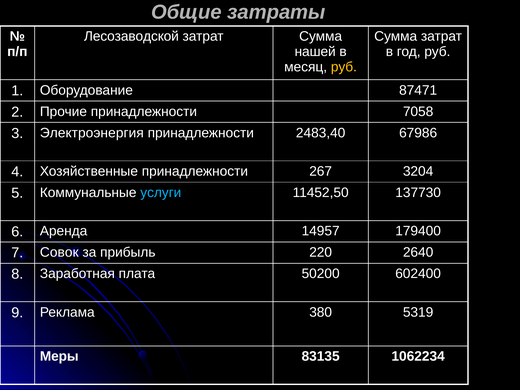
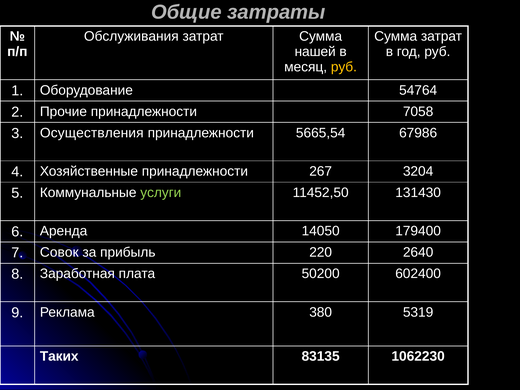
Лесозаводской: Лесозаводской -> Обслуживания (131, 36)
87471: 87471 -> 54764 (418, 90)
Электроэнергия: Электроэнергия -> Осуществления (92, 133)
2483,40: 2483,40 -> 5665,54 (321, 133)
услуги colour: light blue -> light green (161, 193)
137730: 137730 -> 131430 (418, 193)
14957: 14957 -> 14050 (321, 231)
Меры: Меры -> Таких (59, 356)
1062234: 1062234 -> 1062230 (418, 356)
